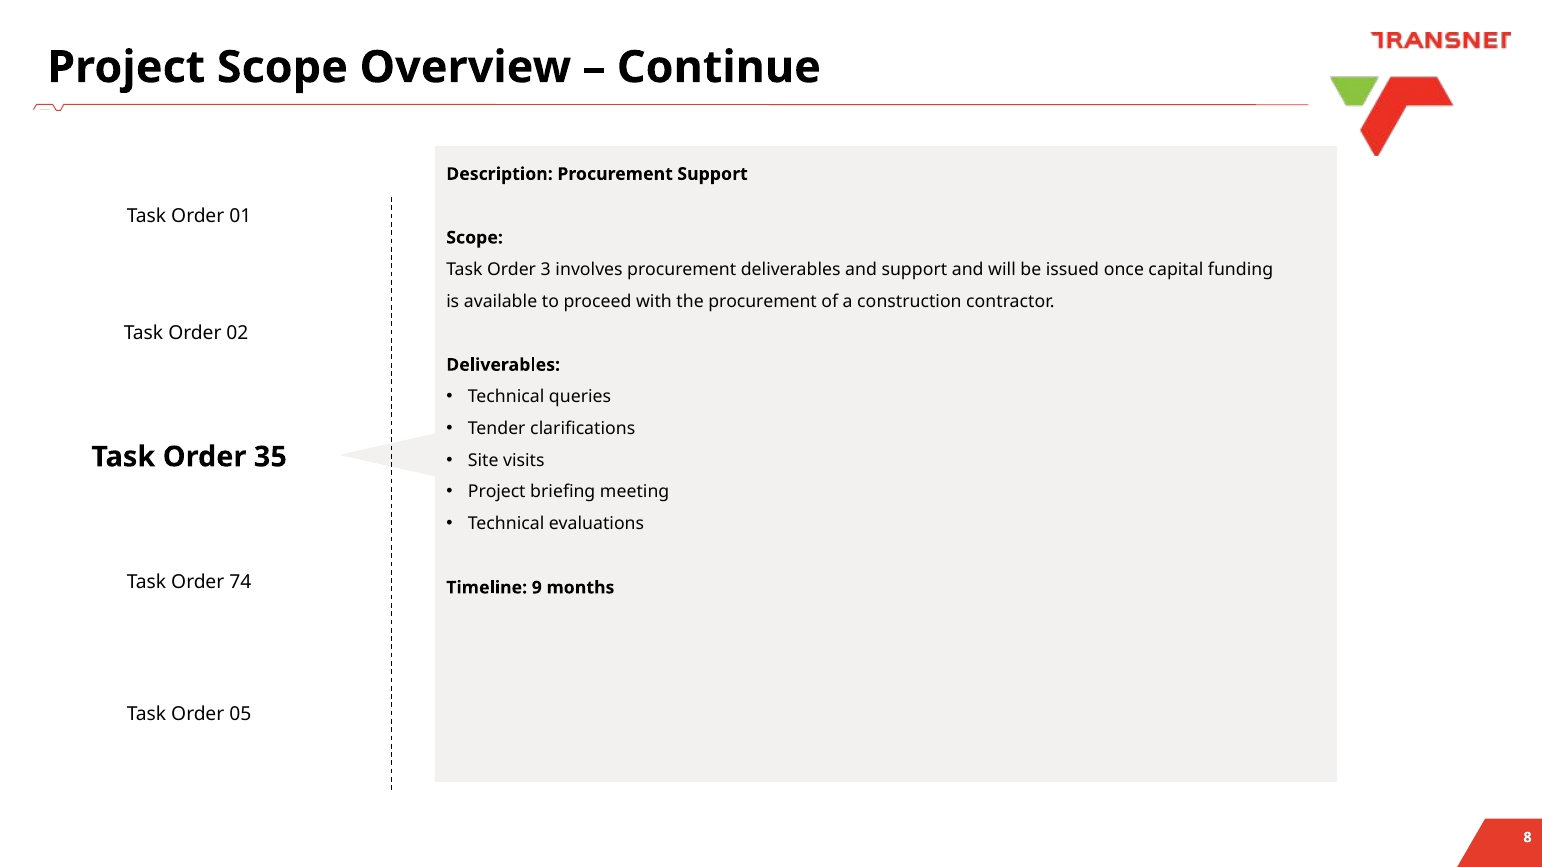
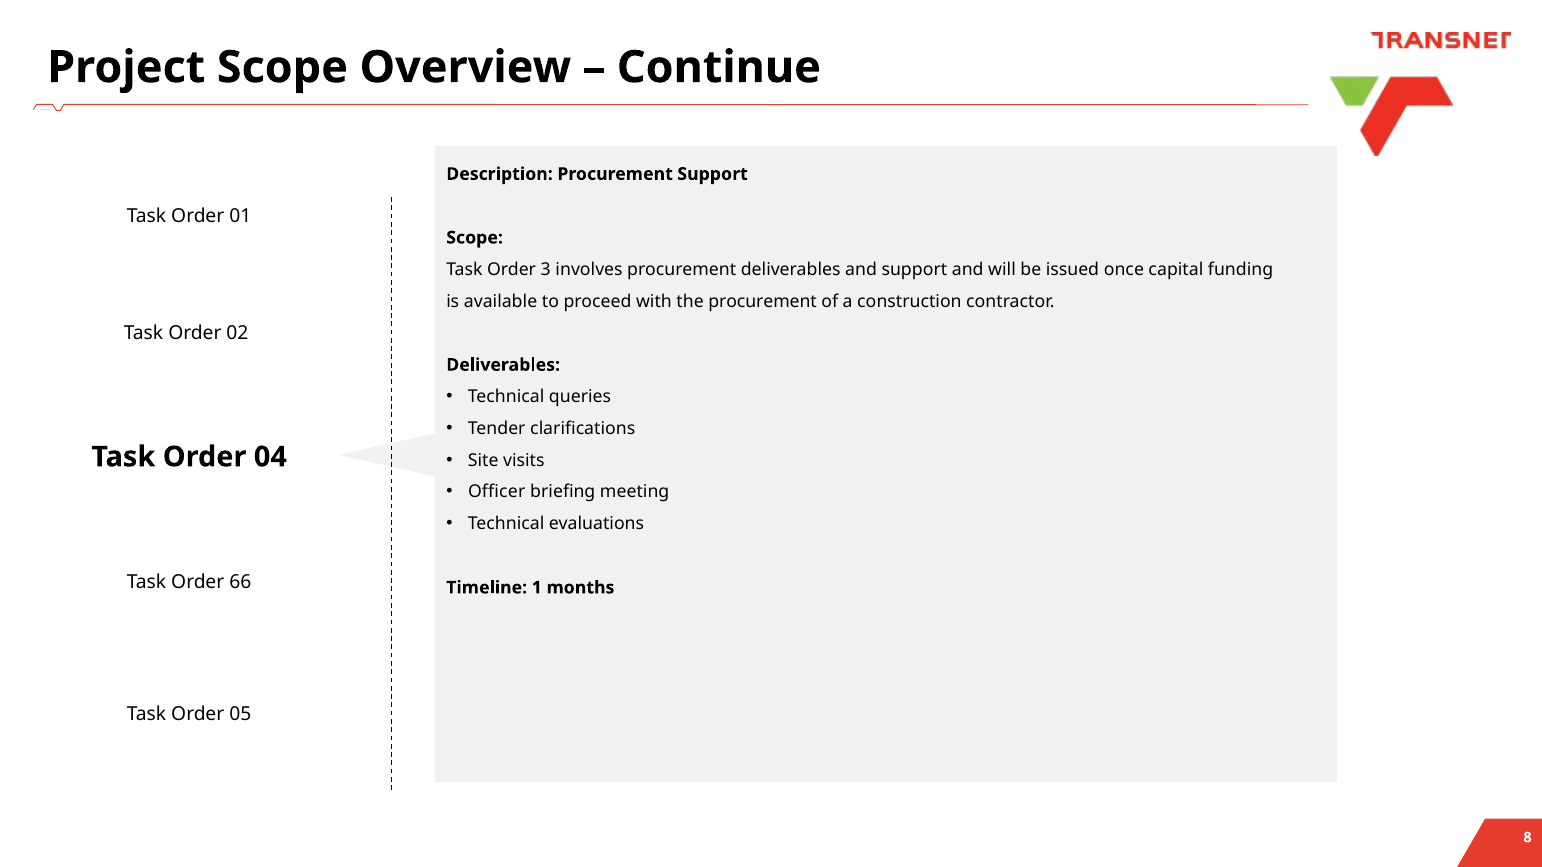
35: 35 -> 04 (270, 457)
Project: Project -> Officer (497, 492)
74: 74 -> 66 (240, 582)
9: 9 -> 1 (537, 588)
